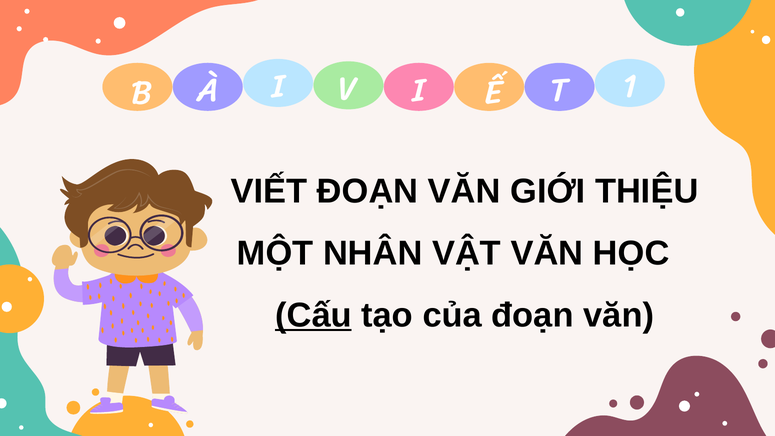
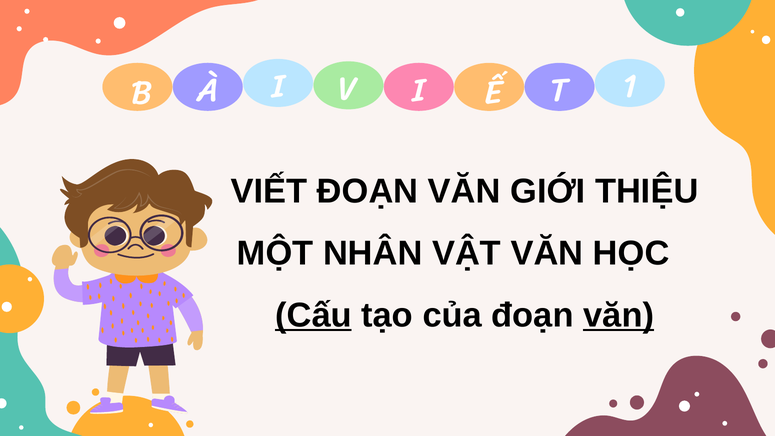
văn underline: none -> present (619, 315)
